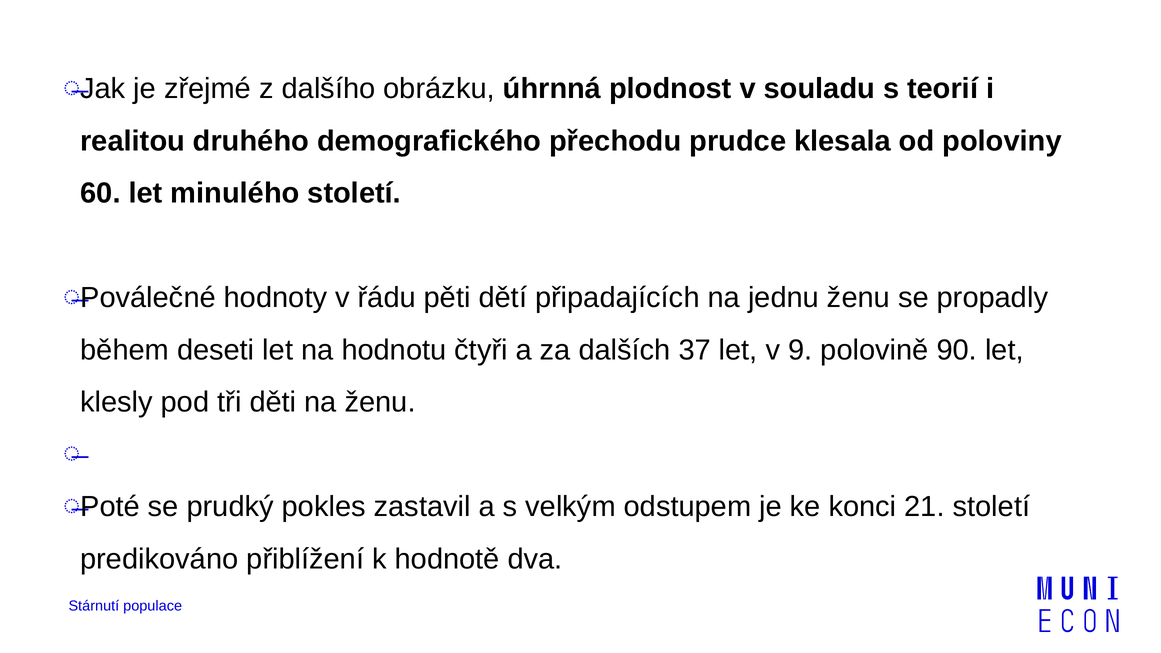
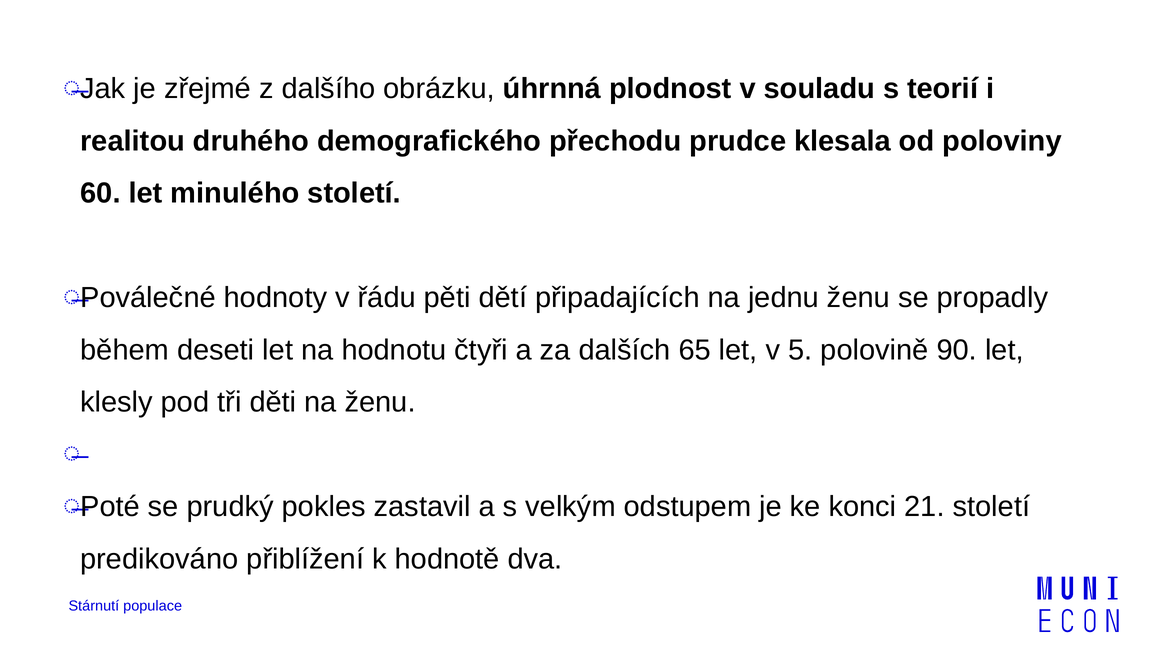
37: 37 -> 65 (695, 350)
9: 9 -> 5 (800, 350)
